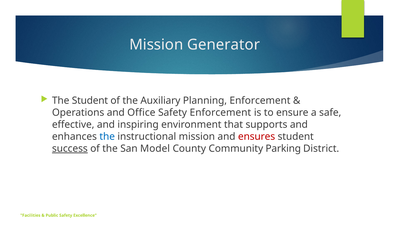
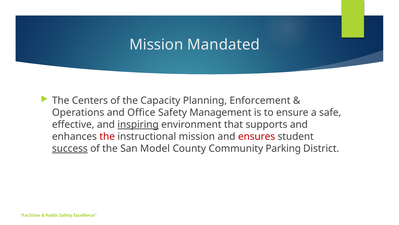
Generator: Generator -> Mandated (224, 44)
The Student: Student -> Centers (90, 100)
Auxiliary: Auxiliary -> Capacity (160, 100)
Safety Enforcement: Enforcement -> Management (220, 112)
inspiring underline: none -> present (138, 124)
the colour: blue -> red (107, 136)
